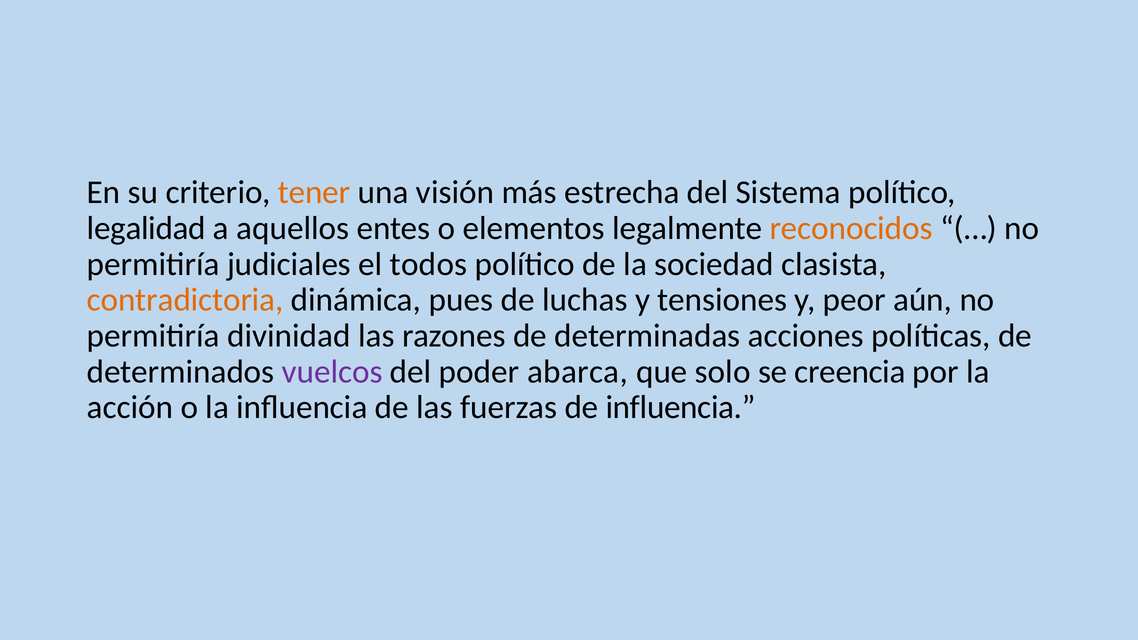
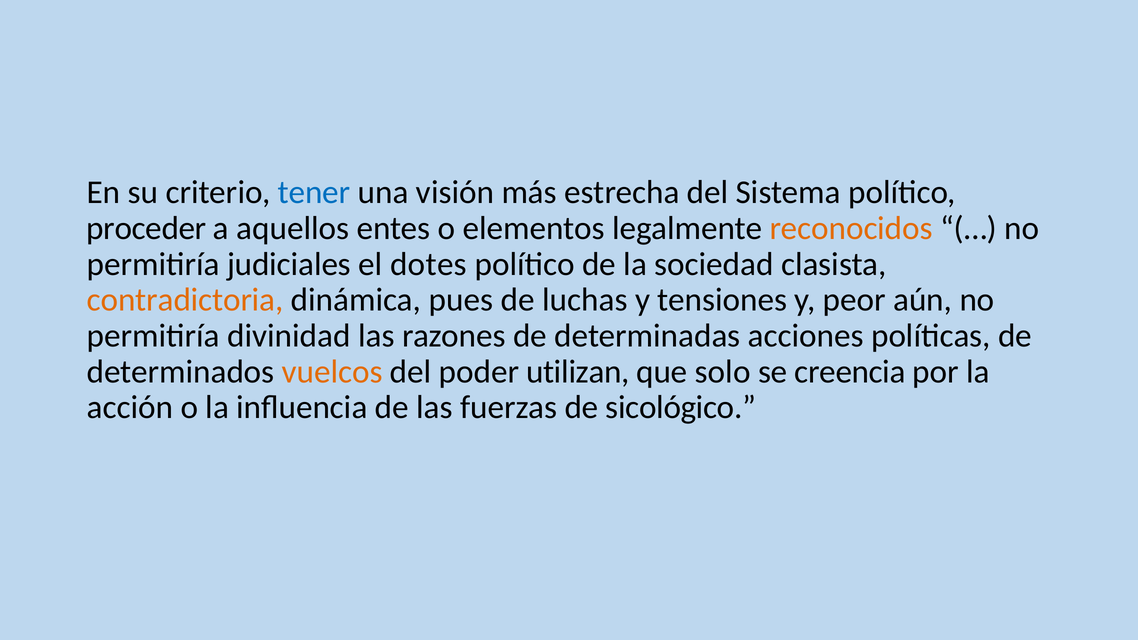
tener colour: orange -> blue (314, 192)
legalidad: legalidad -> proceder (146, 228)
todos: todos -> dotes (428, 264)
vuelcos colour: purple -> orange (332, 372)
abarca: abarca -> utilizan (578, 372)
de influencia: influencia -> sicológico (681, 408)
